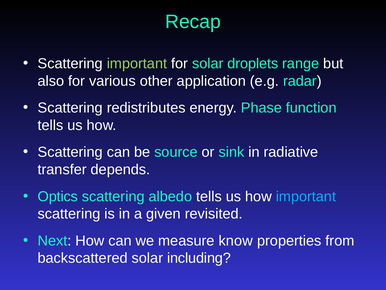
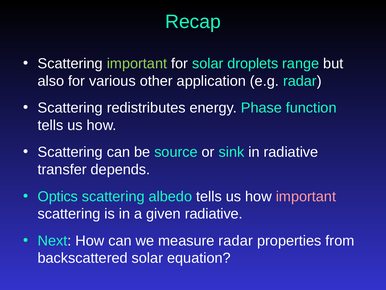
important colour: light blue -> pink (306, 196)
given revisited: revisited -> radiative (214, 214)
measure know: know -> radar (236, 240)
including: including -> equation (199, 258)
